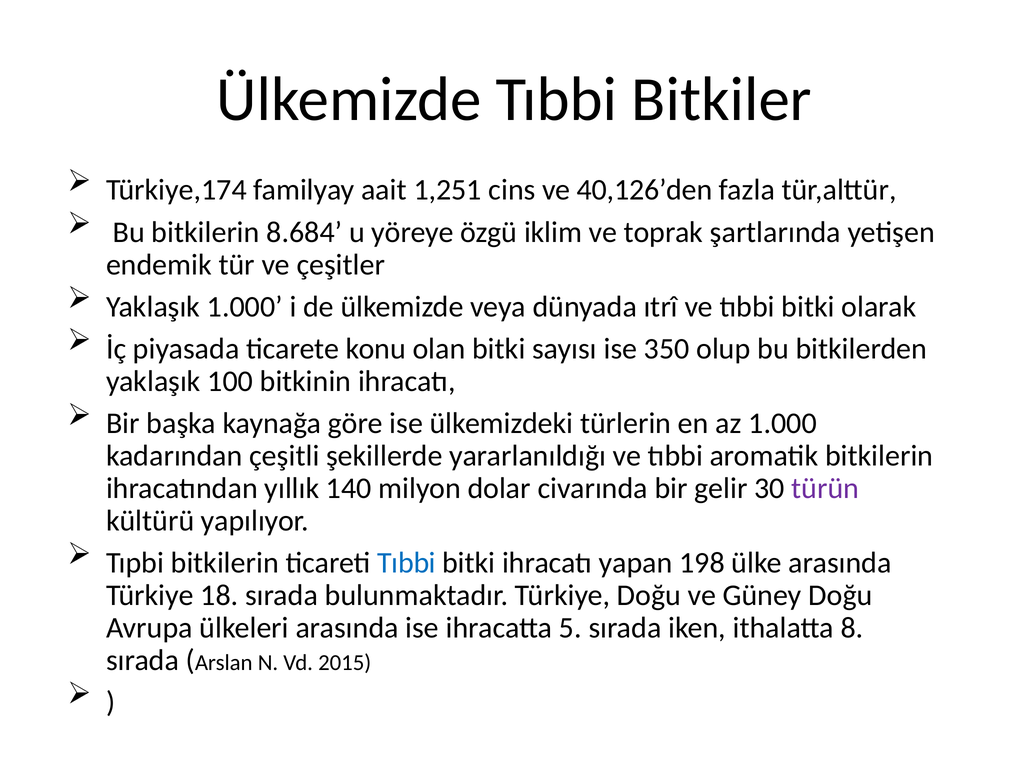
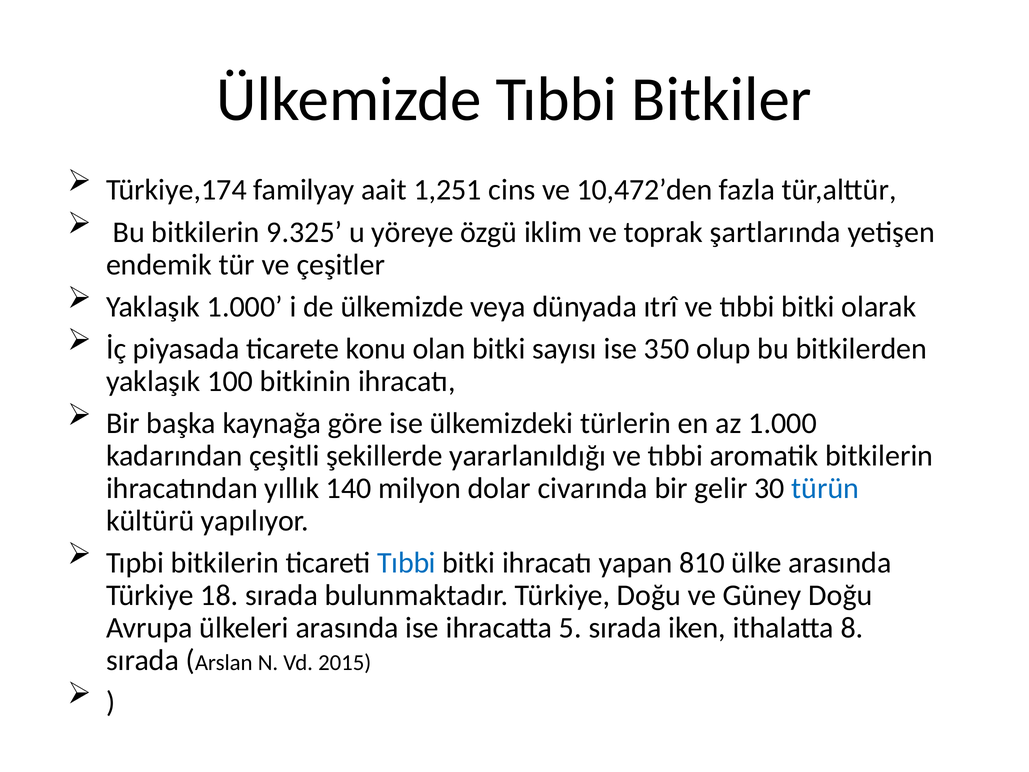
40,126’den: 40,126’den -> 10,472’den (645, 190)
8.684: 8.684 -> 9.325 (304, 232)
türün colour: purple -> blue (825, 488)
198: 198 -> 810 (702, 563)
